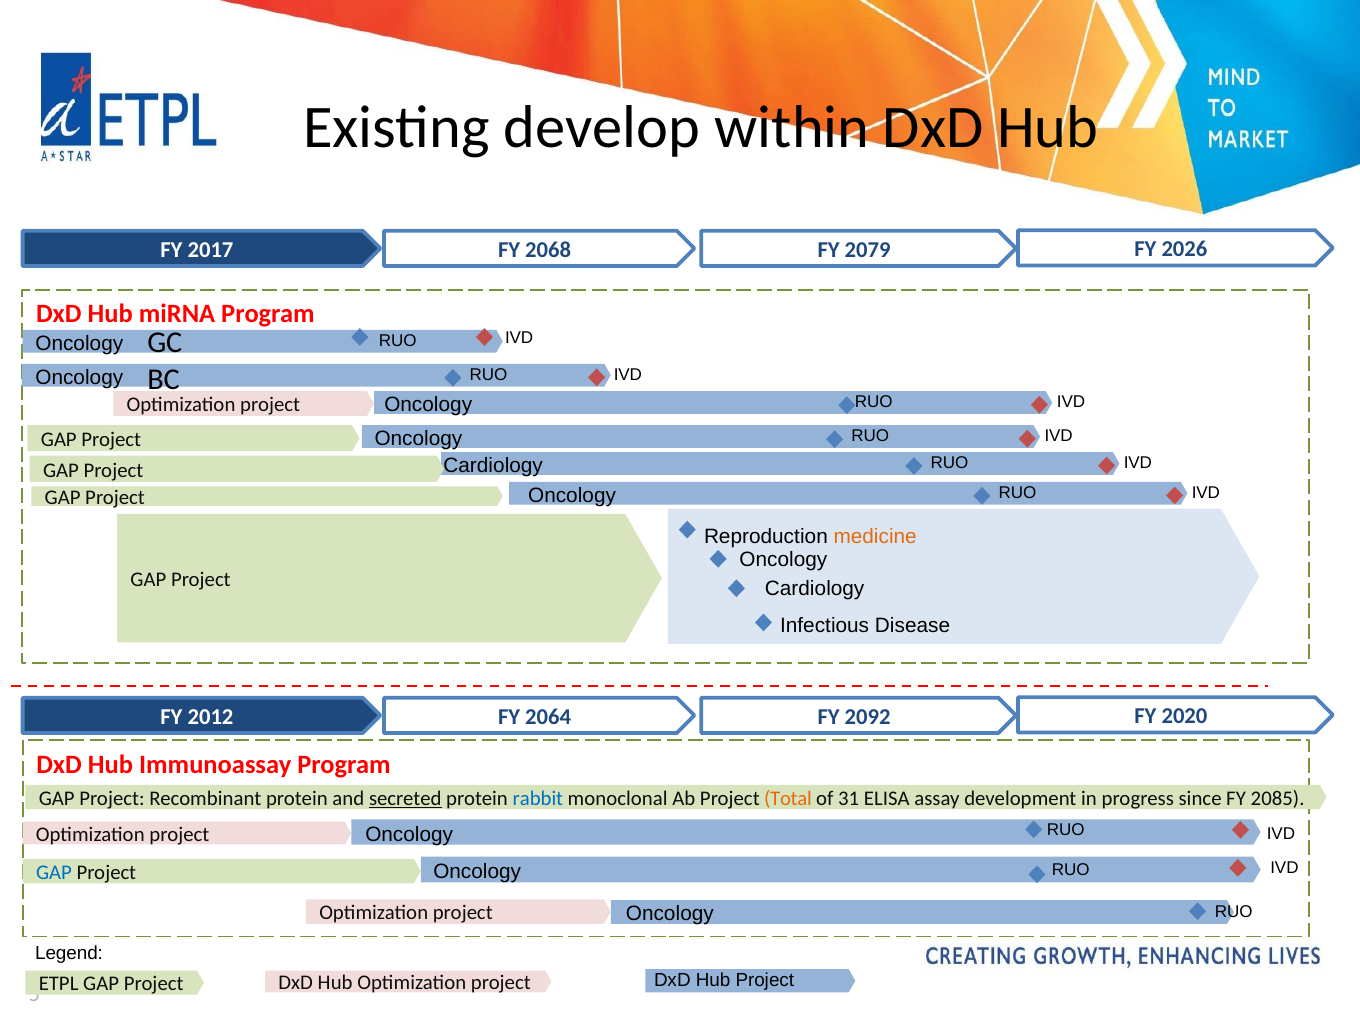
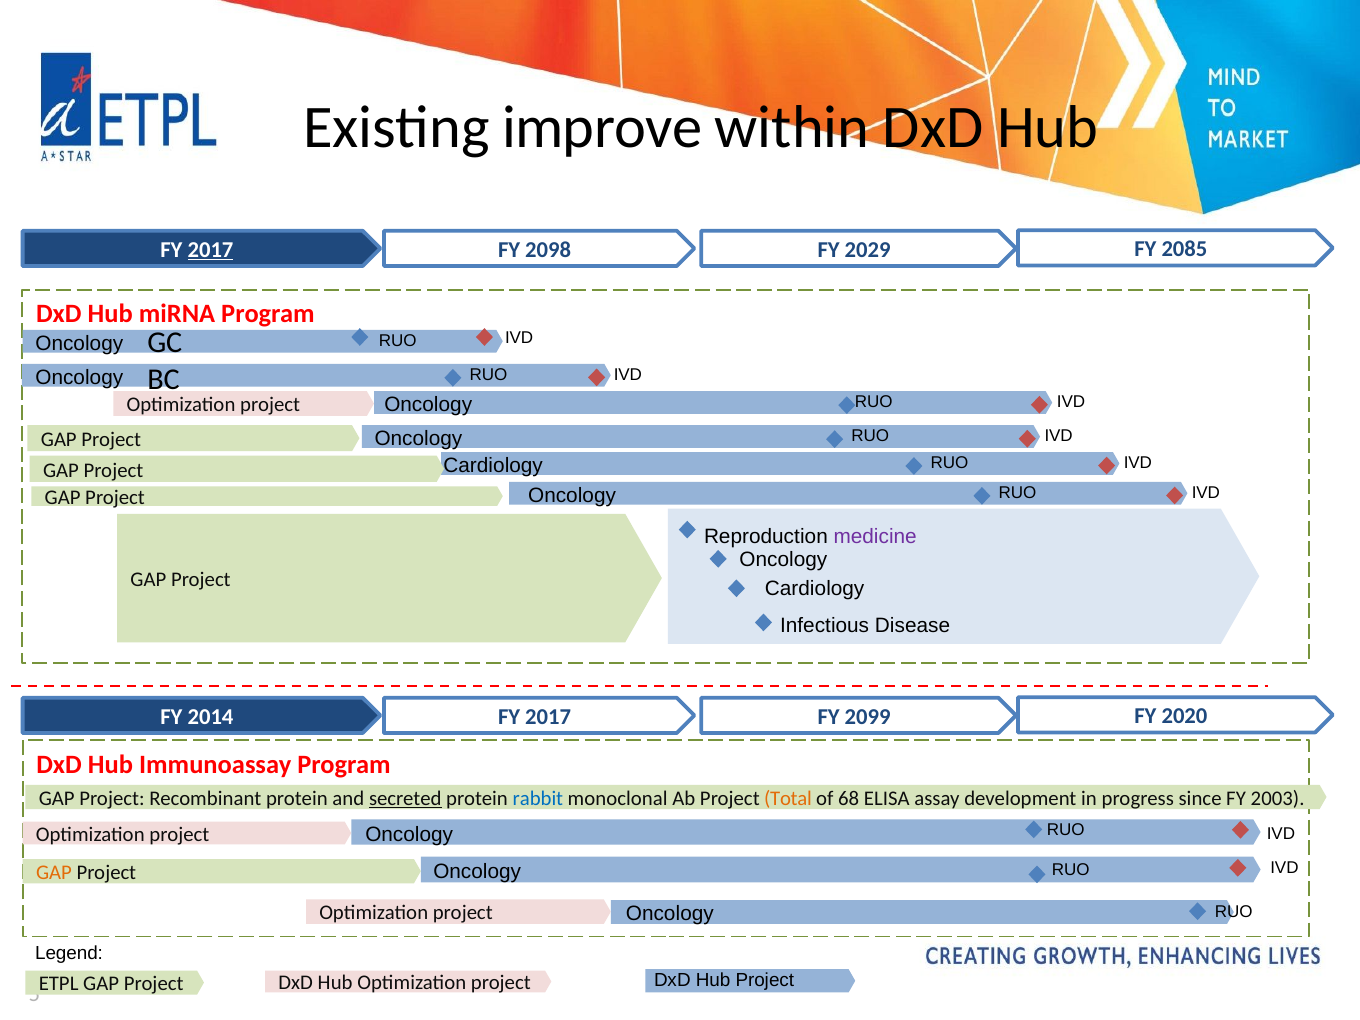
develop: develop -> improve (602, 128)
2017 underline: none -> present (211, 250)
2068: 2068 -> 2098 (548, 250)
2079: 2079 -> 2029 (868, 250)
2026: 2026 -> 2085 (1184, 249)
medicine colour: orange -> purple (875, 536)
2012: 2012 -> 2014 (211, 717)
2064: 2064 -> 2017 (548, 717)
2092: 2092 -> 2099 (868, 717)
31: 31 -> 68 (849, 798)
2085: 2085 -> 2003 (1278, 798)
GAP colour: blue -> orange (54, 873)
